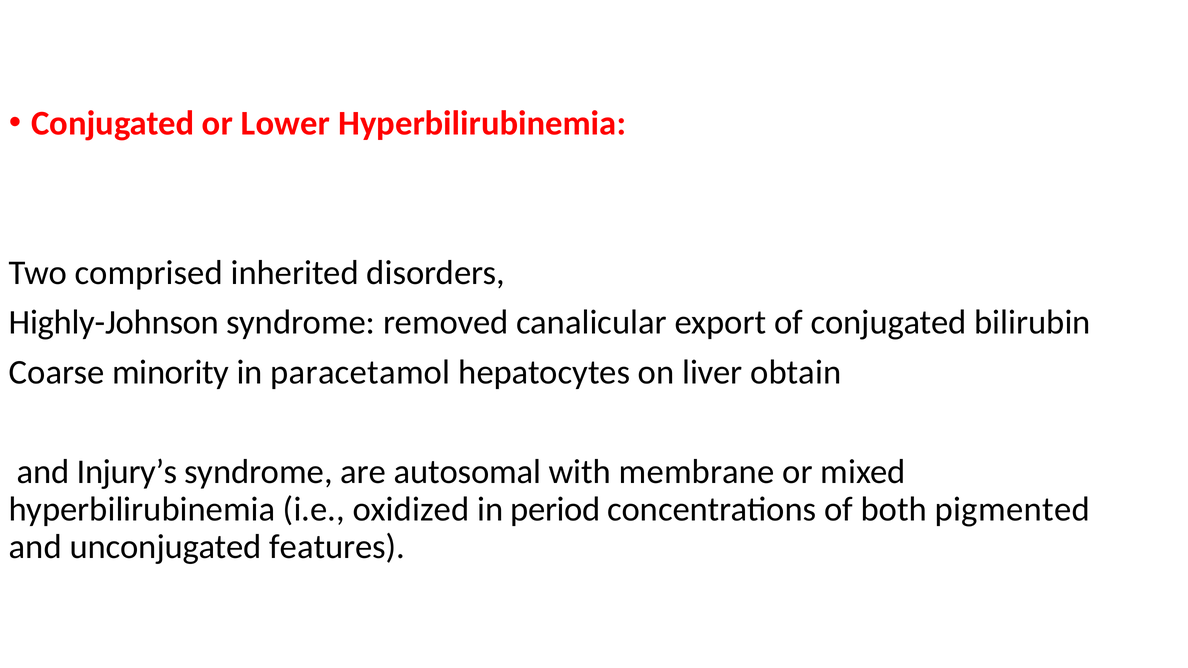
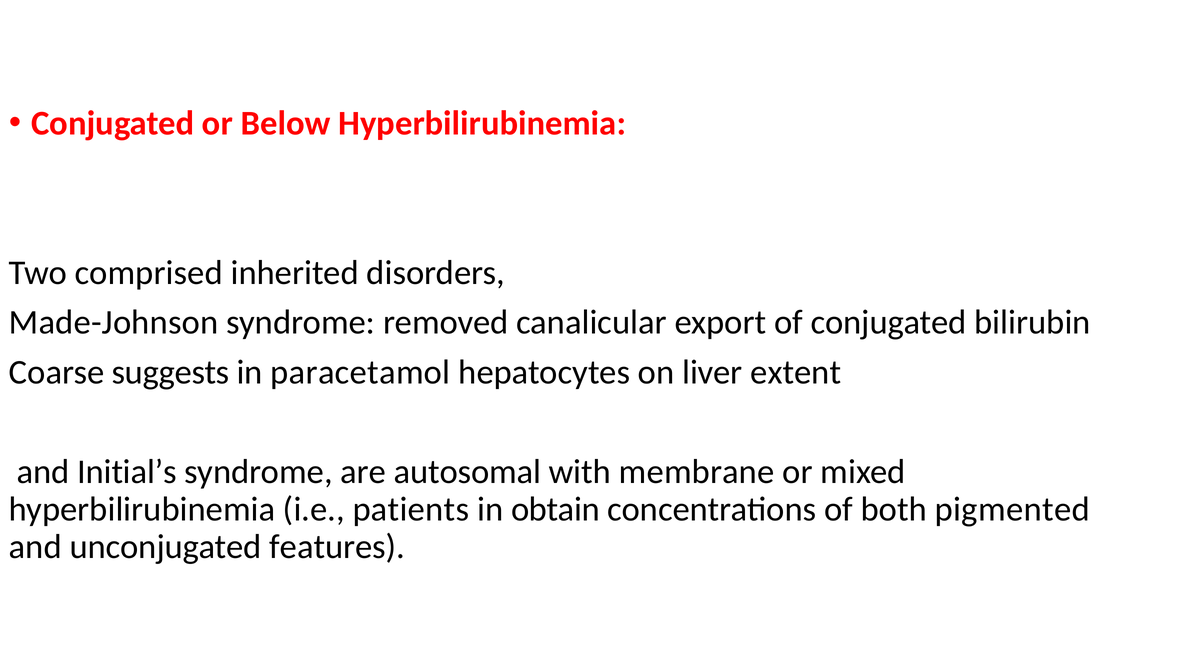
Lower: Lower -> Below (286, 123)
Highly-Johnson: Highly-Johnson -> Made-Johnson (114, 323)
minority: minority -> suggests (171, 372)
obtain: obtain -> extent (796, 372)
Injury’s: Injury’s -> Initial’s (127, 472)
oxidized: oxidized -> patients (411, 509)
period: period -> obtain (556, 509)
